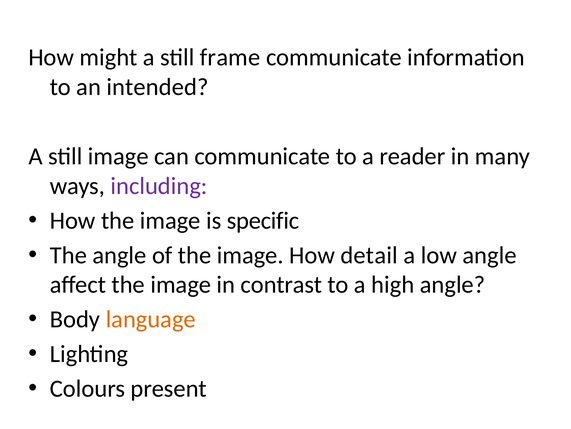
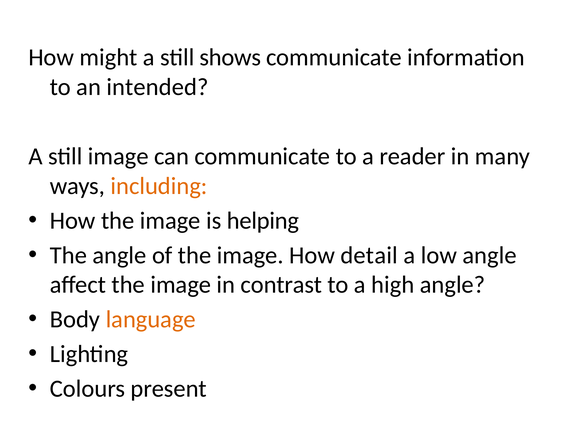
frame: frame -> shows (230, 57)
including colour: purple -> orange (159, 186)
specific: specific -> helping (263, 220)
